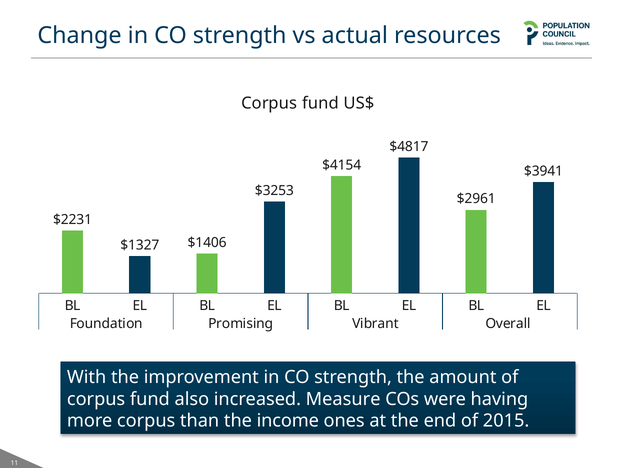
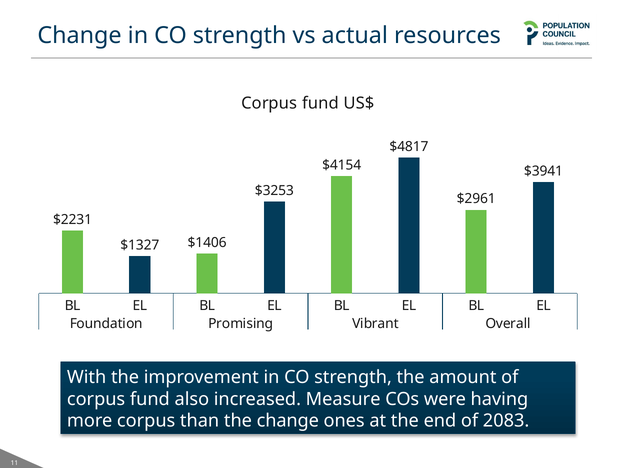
the income: income -> change (288, 420)
2015: 2015 -> 2083 (506, 420)
